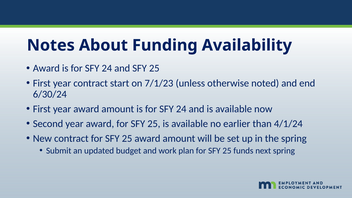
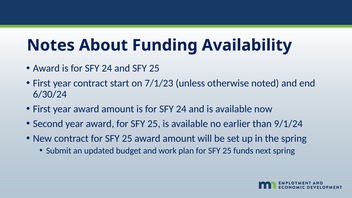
4/1/24: 4/1/24 -> 9/1/24 (288, 124)
